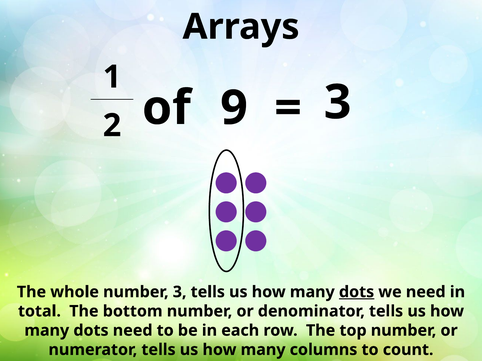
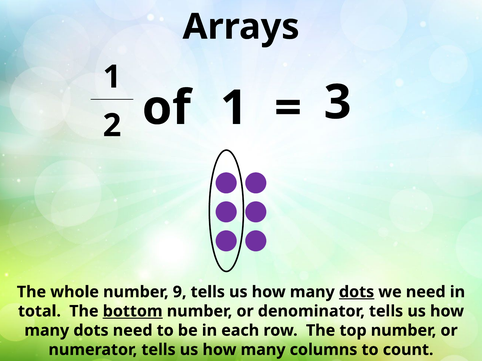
of 9: 9 -> 1 (234, 108)
number 3: 3 -> 9 (180, 292)
bottom underline: none -> present (133, 312)
